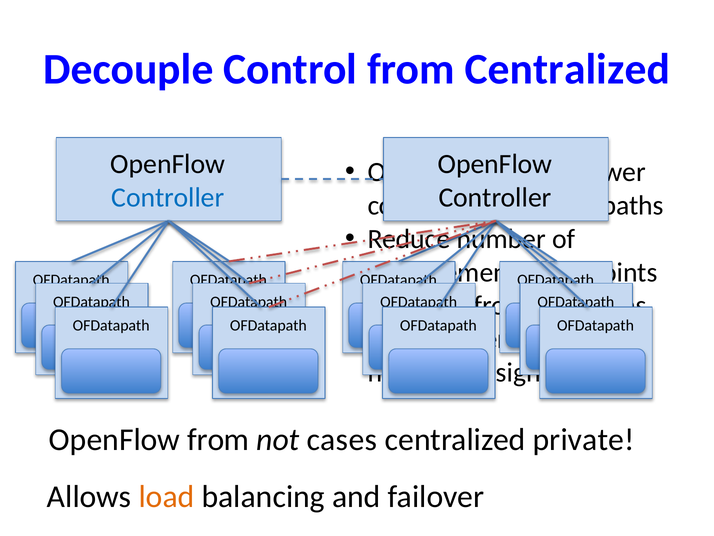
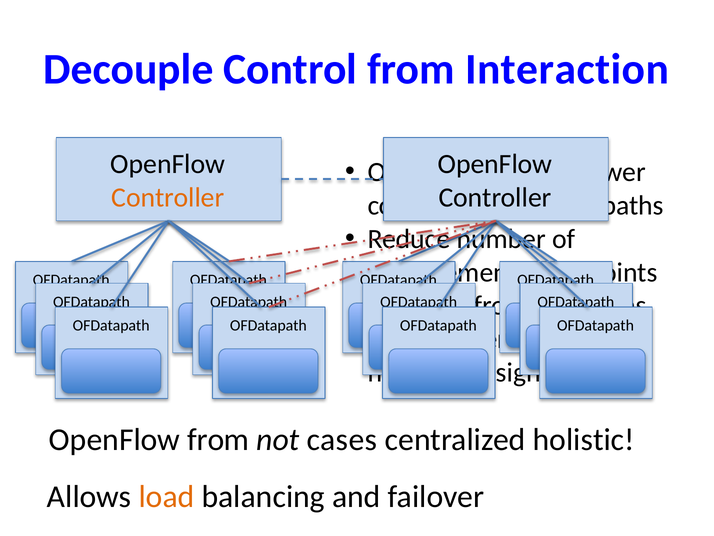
from Centralized: Centralized -> Interaction (567, 69)
Controller colour: blue -> orange (168, 197)
private: private -> holistic (584, 439)
